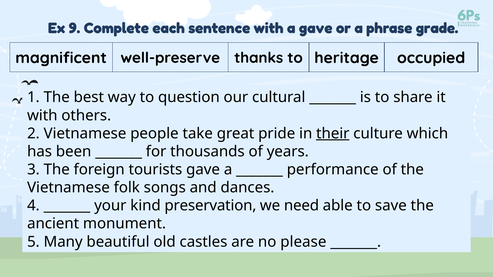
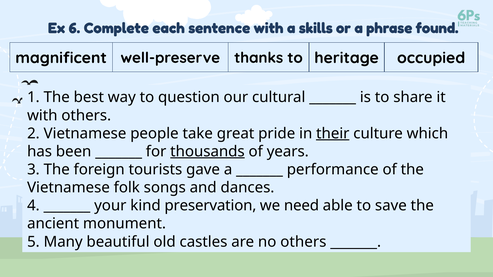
9: 9 -> 6 (74, 28)
a gave: gave -> skills (316, 28)
grade: grade -> found (437, 28)
thousands underline: none -> present (207, 152)
no please: please -> others (303, 242)
